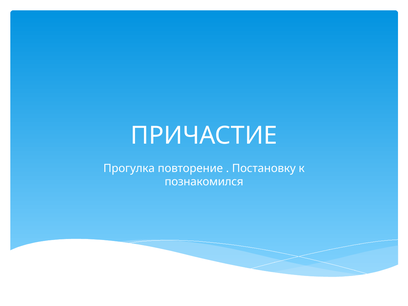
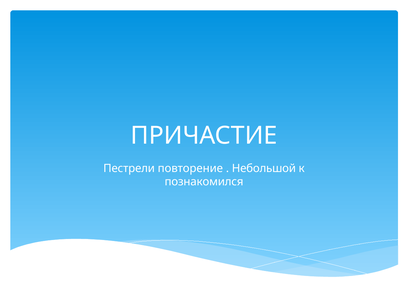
Прогулка: Прогулка -> Пестрели (129, 168)
Постановку: Постановку -> Небольшой (264, 168)
